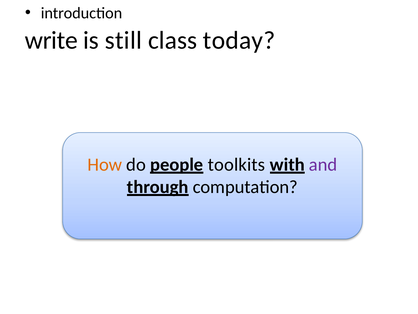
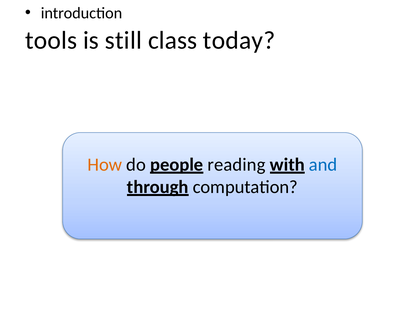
write: write -> tools (51, 40)
toolkits: toolkits -> reading (237, 164)
and colour: purple -> blue (323, 164)
